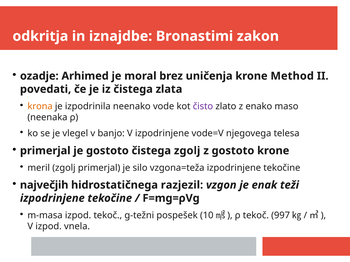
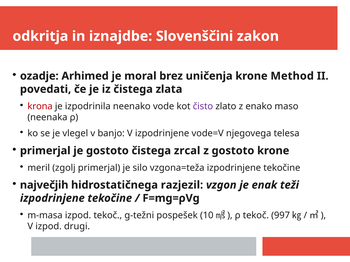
Bronastimi: Bronastimi -> Slovenščini (195, 36)
krona colour: orange -> red (40, 106)
čistega zgolj: zgolj -> zrcal (187, 151)
vnela: vnela -> drugi (77, 227)
